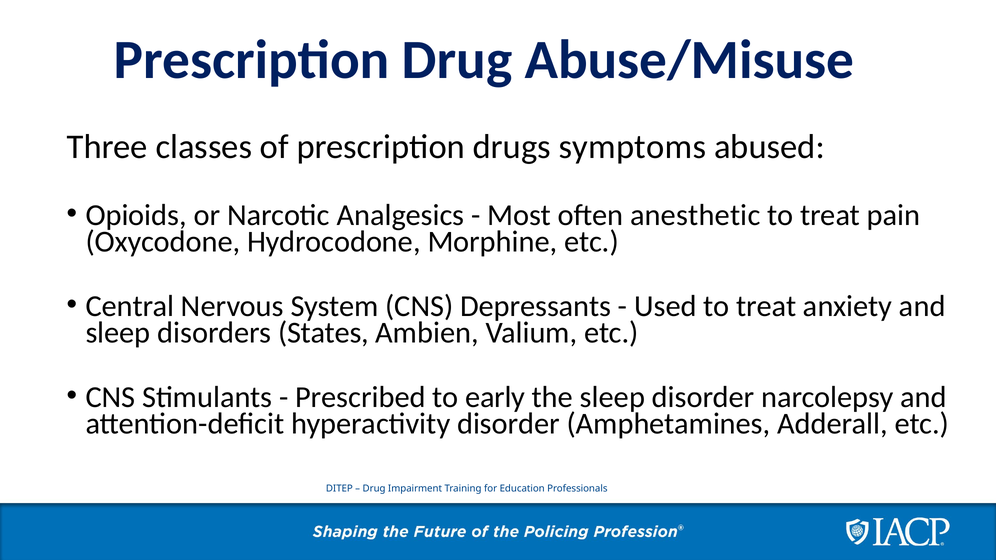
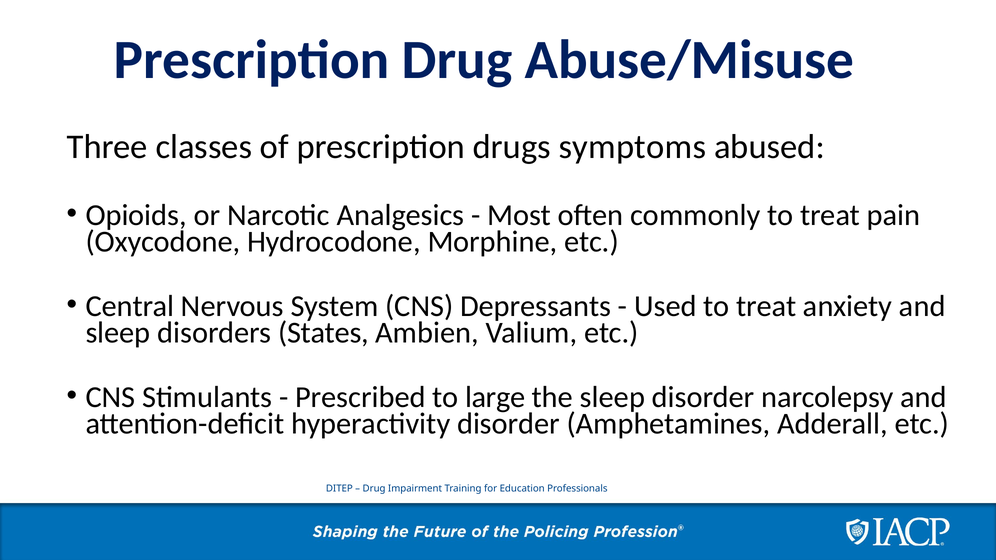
anesthetic: anesthetic -> commonly (695, 215)
early: early -> large (495, 397)
